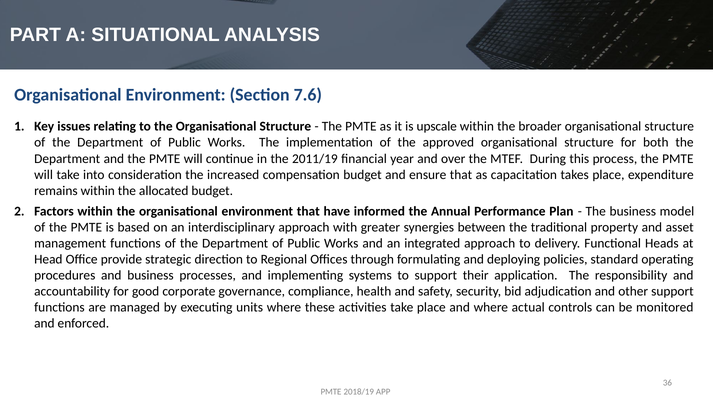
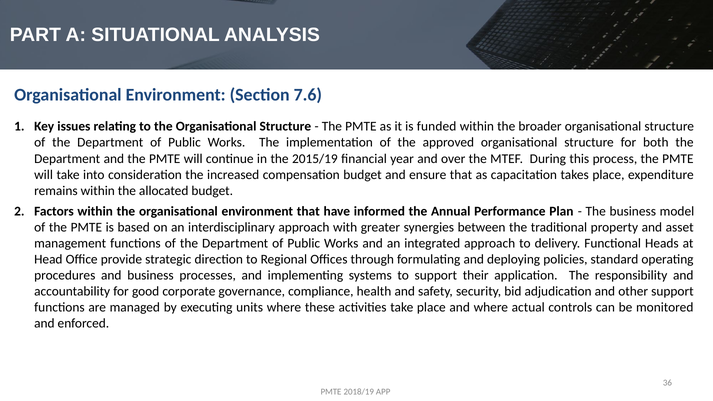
upscale: upscale -> funded (437, 127)
2011/19: 2011/19 -> 2015/19 (315, 159)
